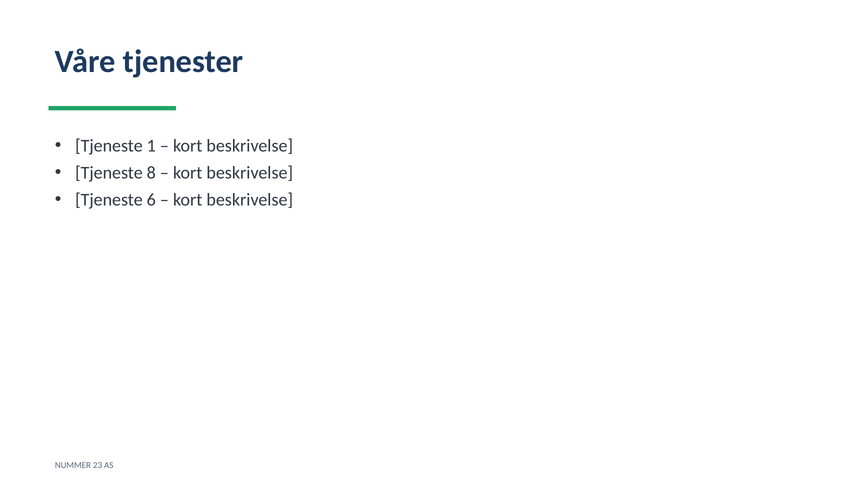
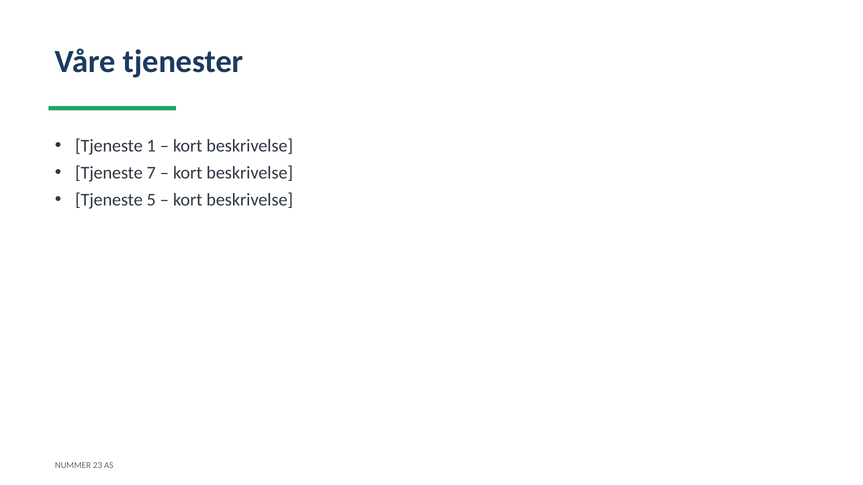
8: 8 -> 7 (151, 173)
6: 6 -> 5 (151, 200)
